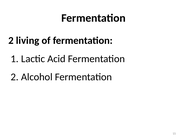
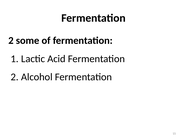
living: living -> some (28, 41)
